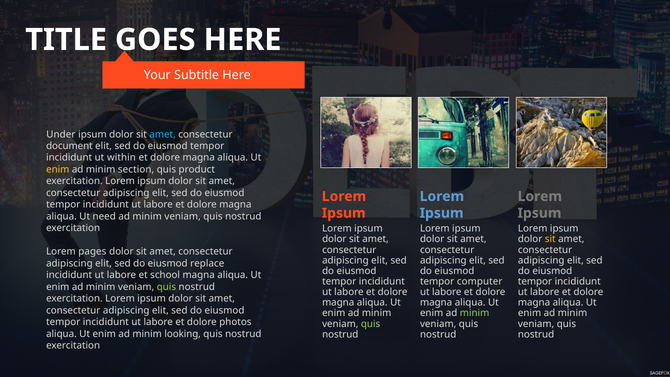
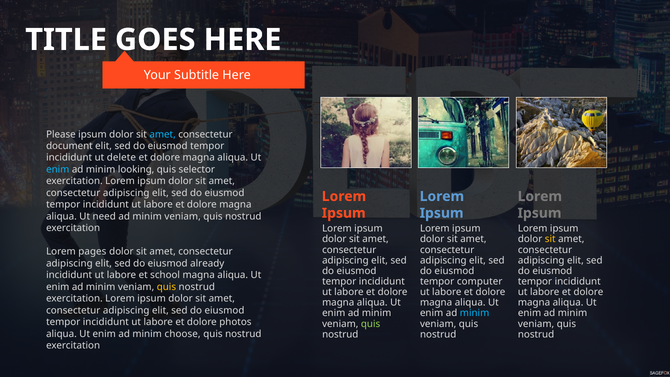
Under: Under -> Please (61, 134)
within: within -> delete (121, 158)
enim colour: yellow -> light blue (58, 169)
section: section -> looking (136, 169)
product: product -> selector (197, 169)
replace: replace -> already (207, 263)
quis colour: light green -> yellow (166, 287)
minim colour: light green -> light blue (475, 313)
looking: looking -> choose (183, 334)
